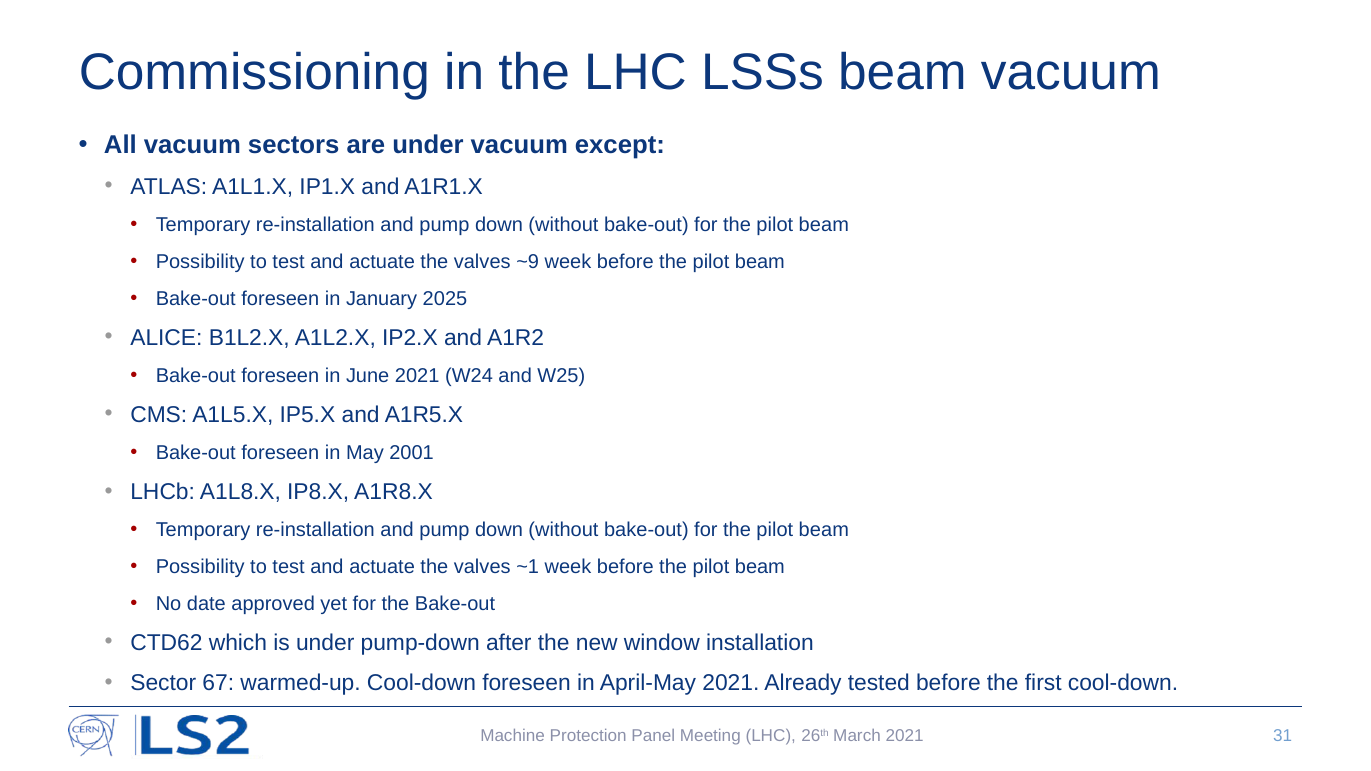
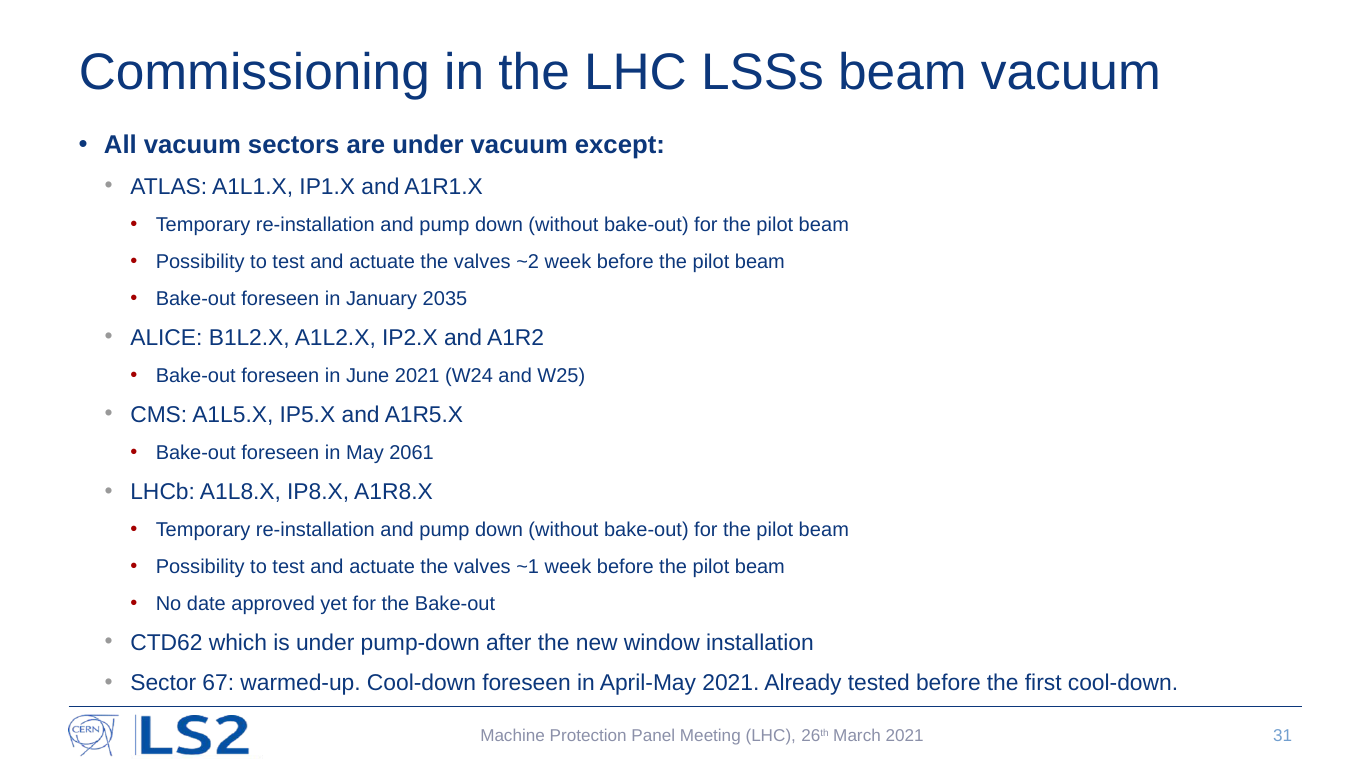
~9: ~9 -> ~2 (528, 262)
2025: 2025 -> 2035 (445, 299)
2001: 2001 -> 2061 (412, 453)
